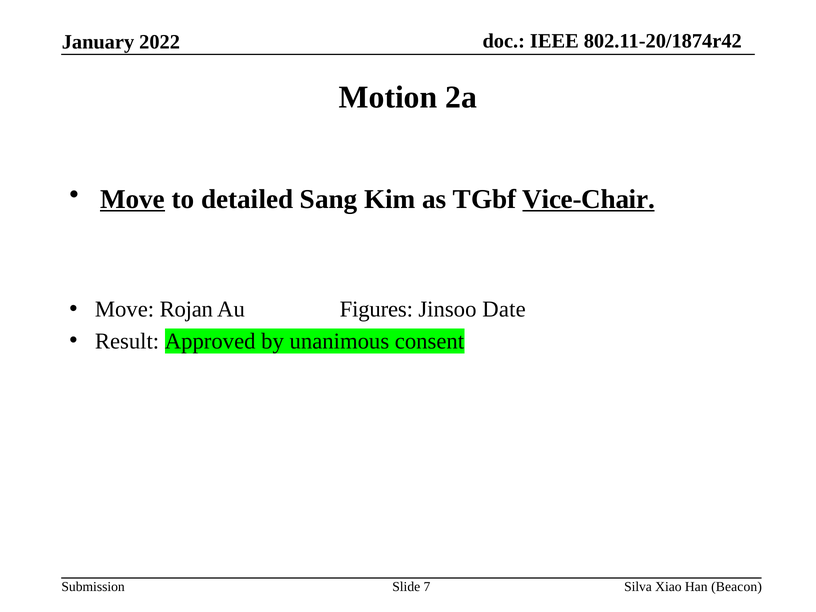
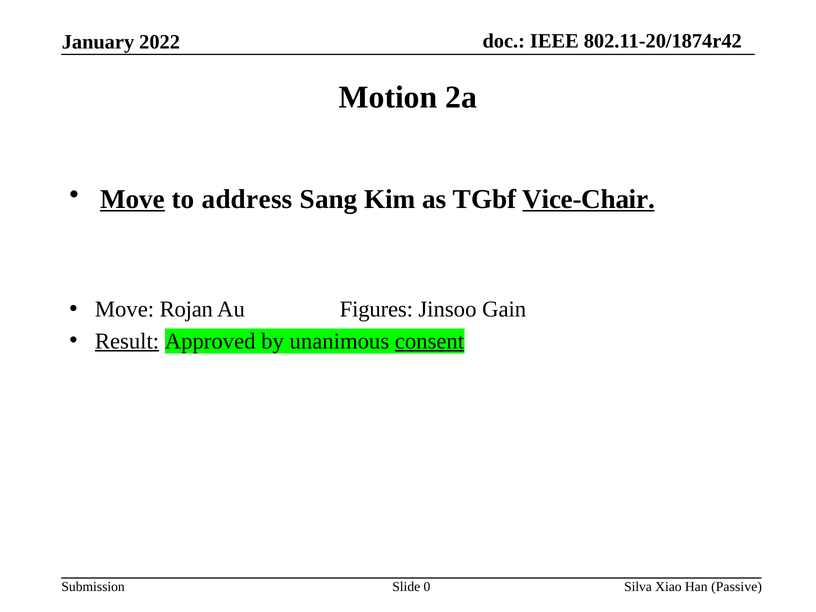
detailed: detailed -> address (247, 199)
Date: Date -> Gain (504, 309)
Result underline: none -> present (127, 341)
consent underline: none -> present (429, 341)
7: 7 -> 0 (427, 587)
Beacon: Beacon -> Passive (737, 587)
